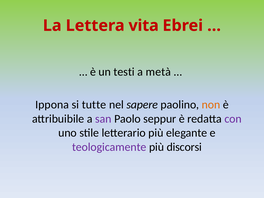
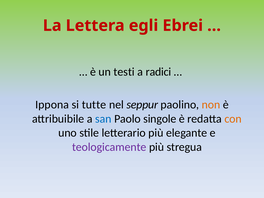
vita: vita -> egli (144, 26)
metà: metà -> radici (158, 72)
sapere: sapere -> seppur (142, 105)
san colour: purple -> blue (103, 119)
seppur: seppur -> singole (160, 119)
con colour: purple -> orange (233, 119)
discorsi: discorsi -> stregua (184, 147)
